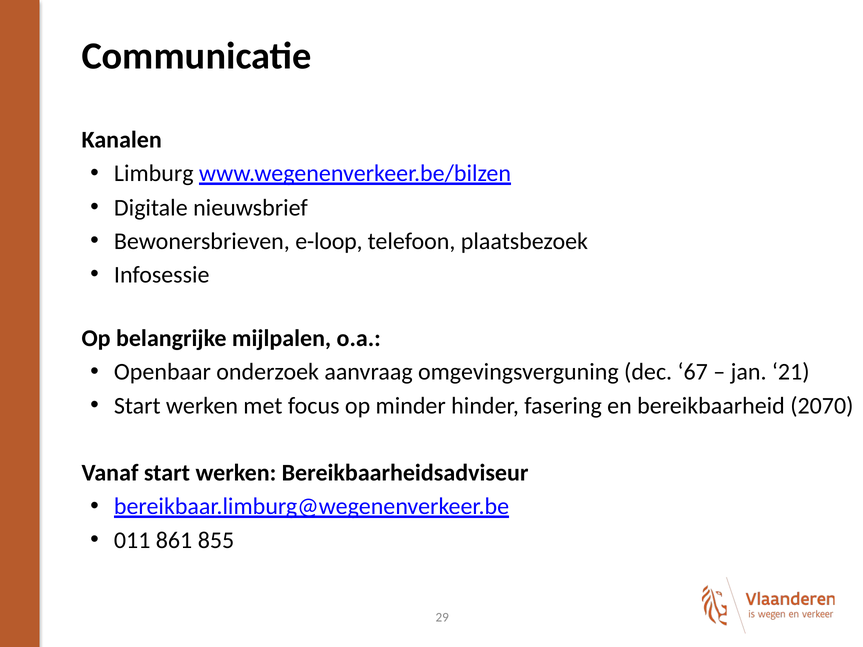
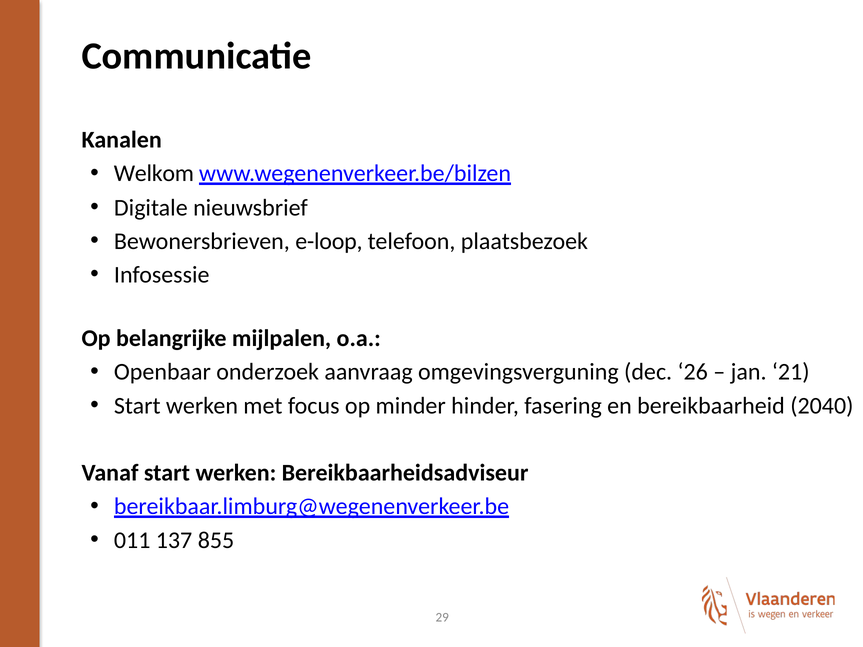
Limburg: Limburg -> Welkom (154, 174)
67: 67 -> 26 (693, 372)
2070: 2070 -> 2040 (822, 406)
861: 861 -> 137 (174, 541)
